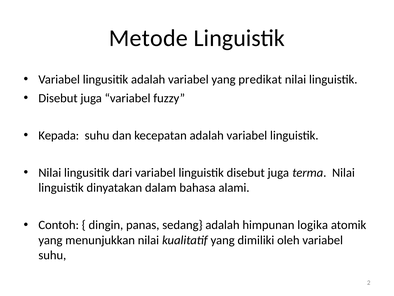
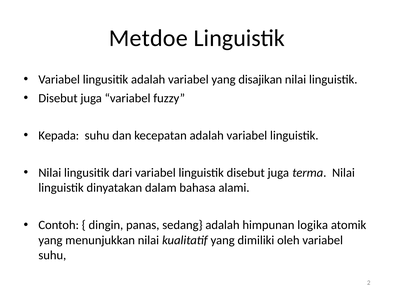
Metode: Metode -> Metdoe (148, 38)
predikat: predikat -> disajikan (260, 79)
